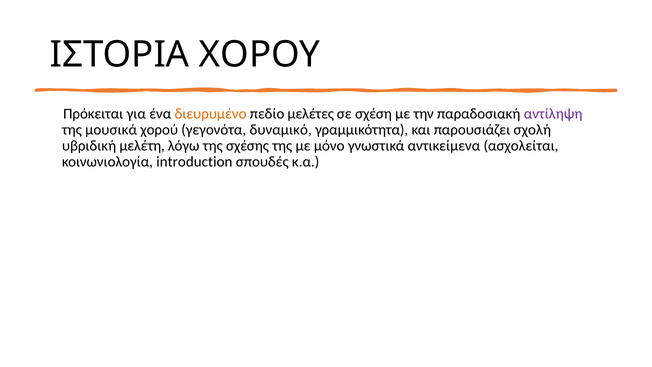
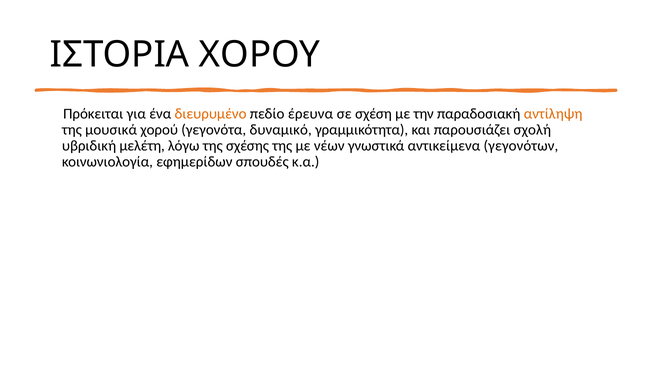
μελέτες: μελέτες -> έρευνα (311, 114)
αντίληψη colour: purple -> orange (553, 114)
μόνο: μόνο -> νέων (329, 146)
ασχολείται: ασχολείται -> γεγονότων (521, 146)
introduction: introduction -> εφημερίδων (194, 162)
